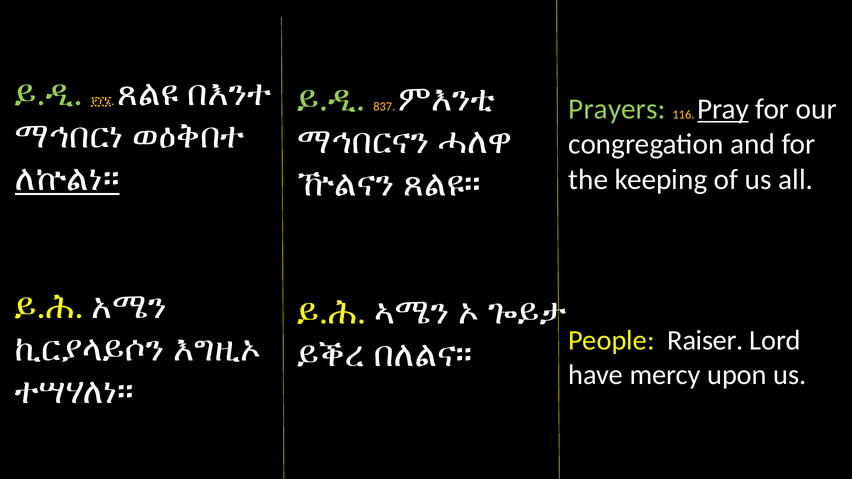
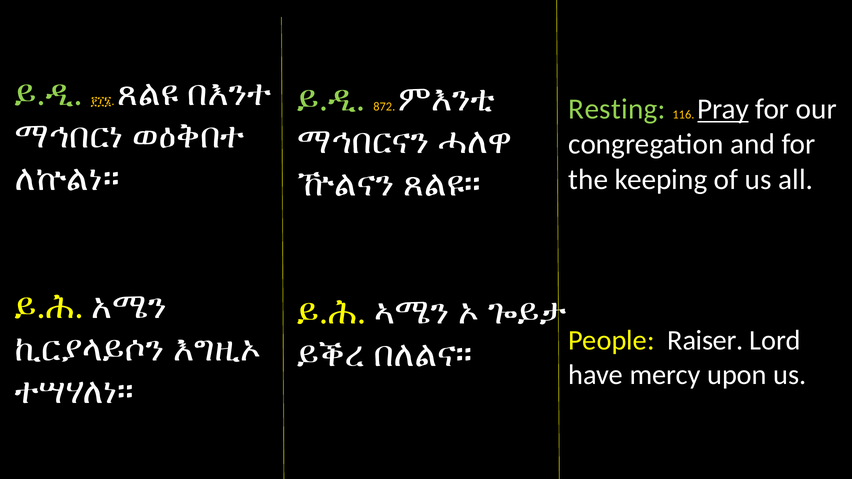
837: 837 -> 872 (384, 107)
Prayers: Prayers -> Resting (617, 109)
ለኵልነ። underline: present -> none (67, 179)
